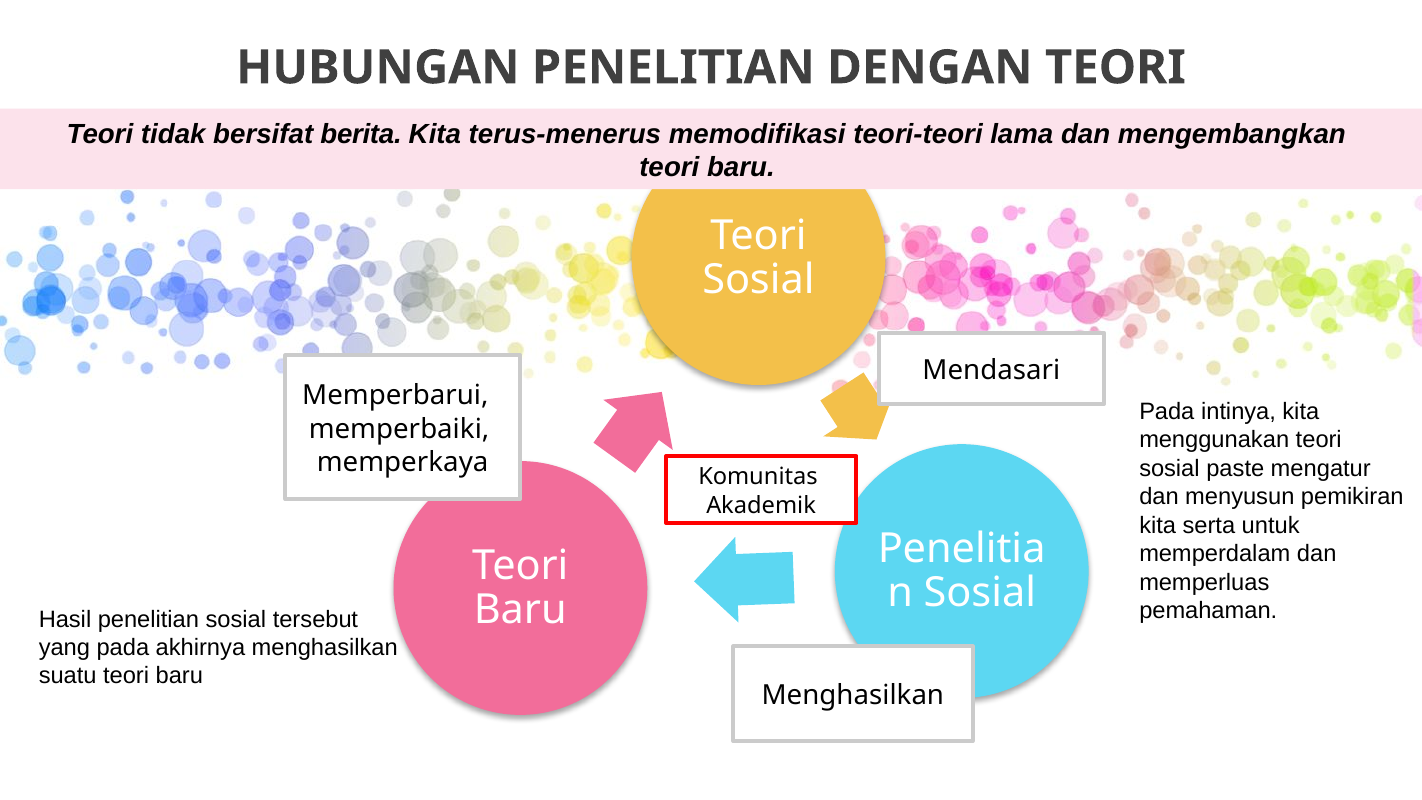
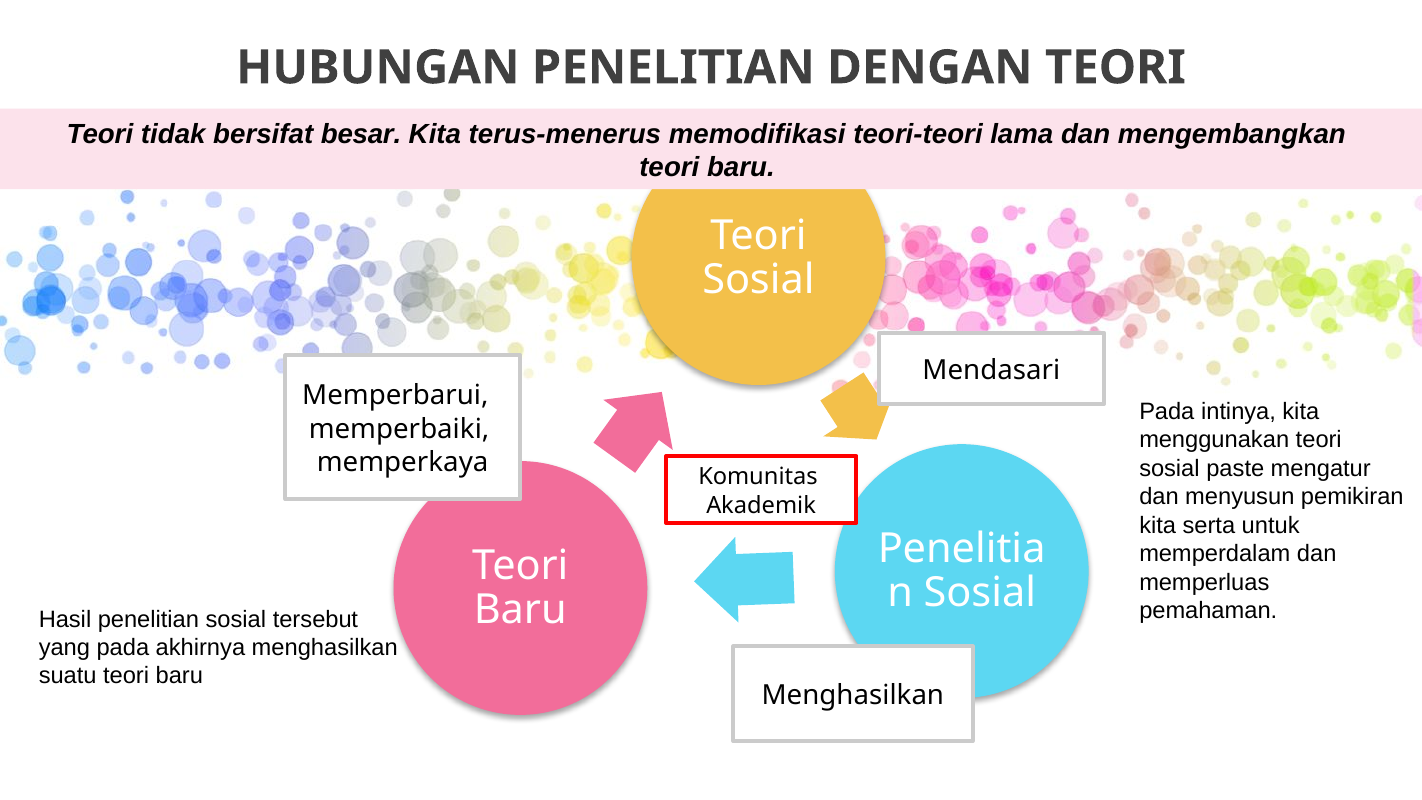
berita: berita -> besar (361, 134)
